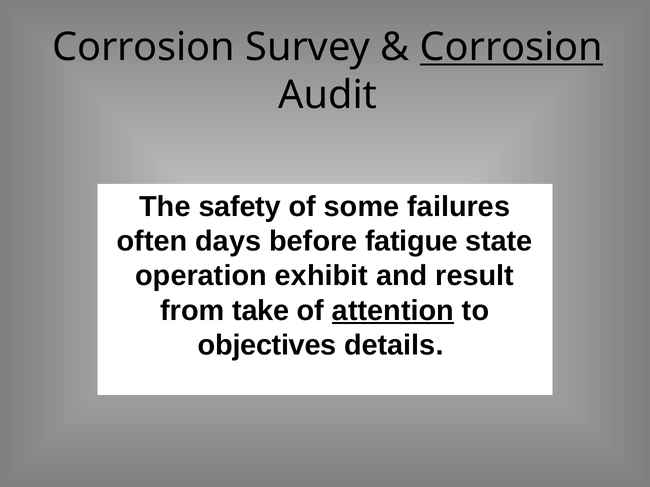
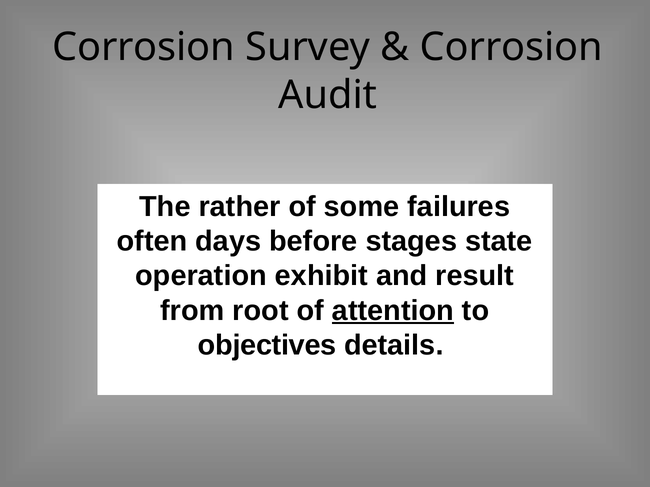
Corrosion underline: present -> none (511, 47)
safety: safety -> rather (240, 207)
fatigue: fatigue -> stages (411, 241)
take: take -> root (261, 311)
